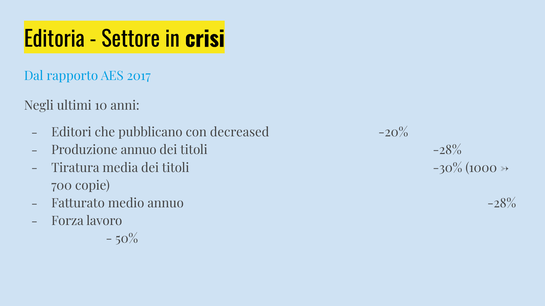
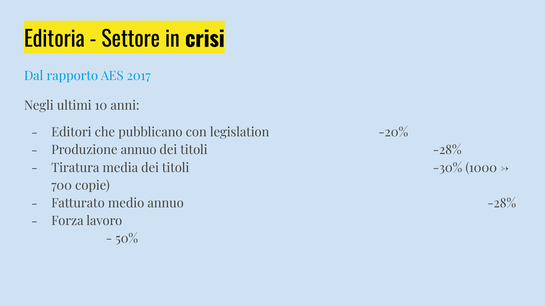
decreased: decreased -> legislation (240, 133)
